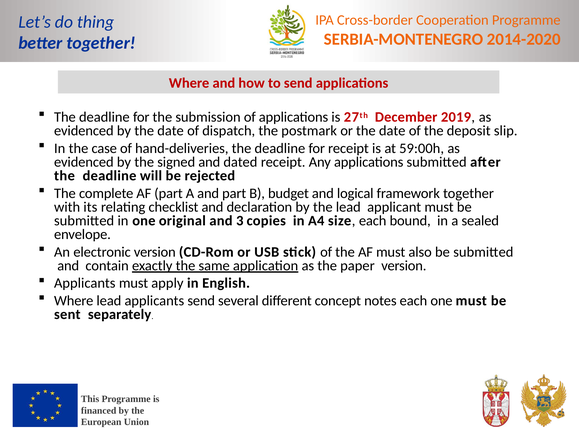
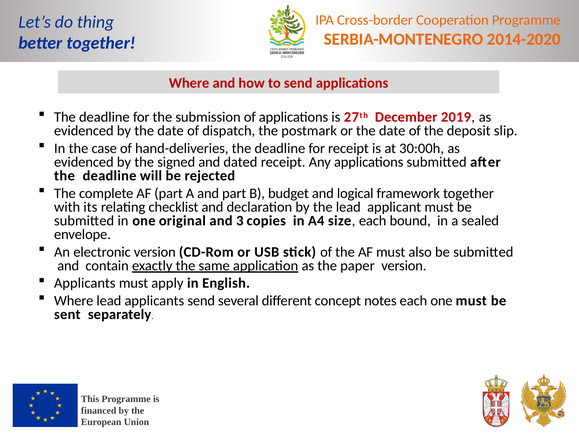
59:00h: 59:00h -> 30:00h (422, 148)
